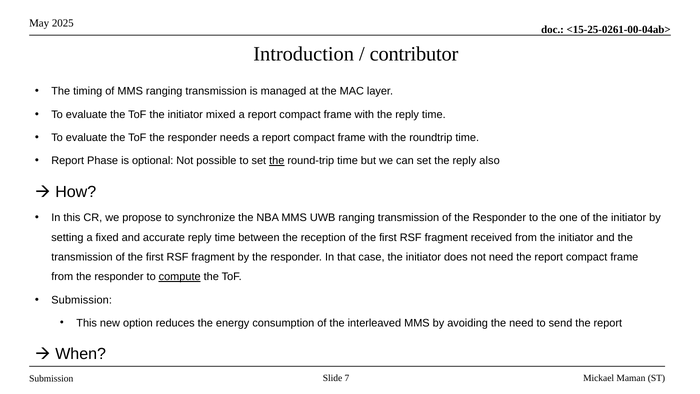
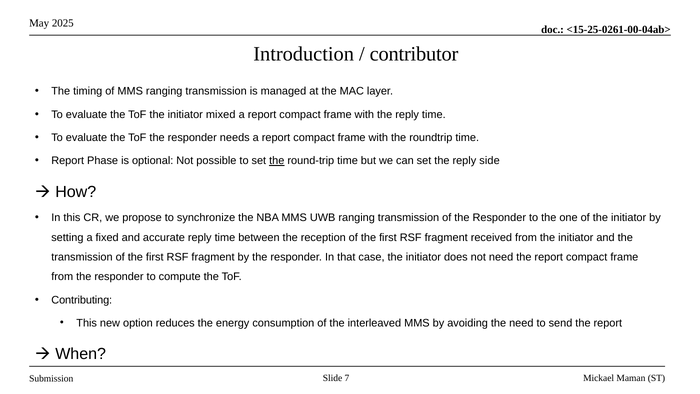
also: also -> side (490, 161)
compute underline: present -> none (180, 277)
Submission: Submission -> Contributing (82, 300)
